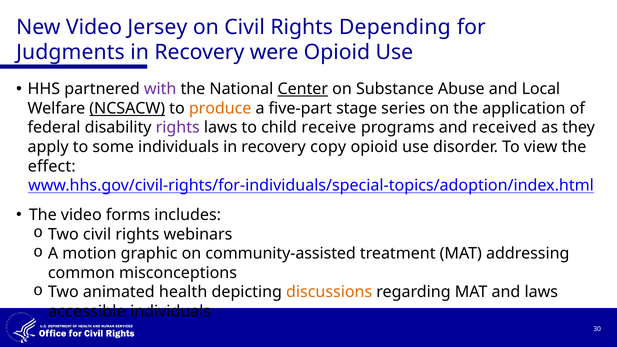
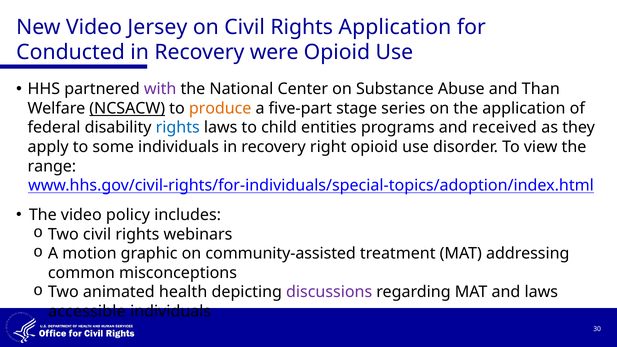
Rights Depending: Depending -> Application (395, 27)
Judgments: Judgments -> Conducted (71, 52)
Center underline: present -> none (303, 89)
Local: Local -> Than (541, 89)
rights colour: purple -> blue (178, 128)
receive: receive -> entities (329, 128)
copy: copy -> right (328, 147)
effect: effect -> range (52, 166)
forms: forms -> policy (128, 215)
discussions colour: orange -> purple (329, 292)
